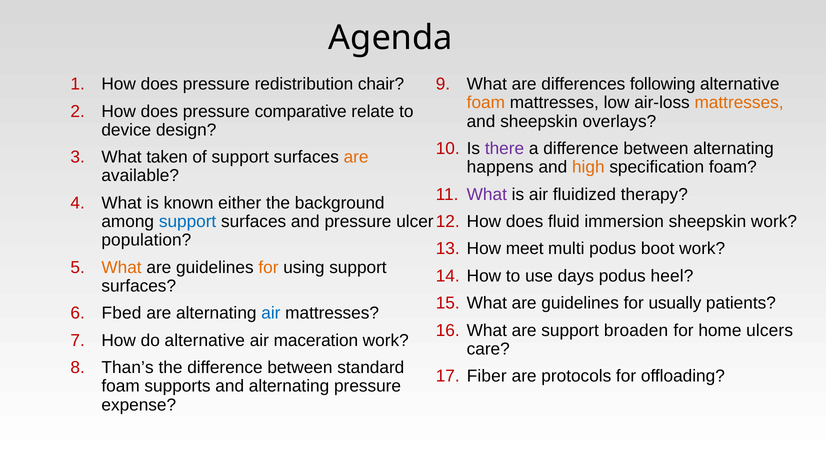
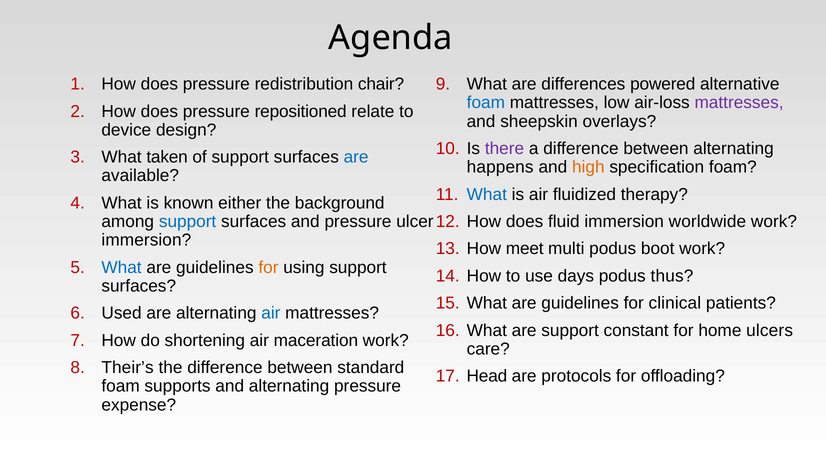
following: following -> powered (663, 84)
foam colour: orange -> blue (486, 103)
mattresses colour: orange -> purple (739, 103)
comparative: comparative -> repositioned (301, 111)
are colour: orange -> blue (356, 157)
What colour: purple -> blue (487, 194)
immersion sheepskin: sheepskin -> worldwide (707, 221)
population: population -> immersion (146, 240)
What colour: orange -> blue (122, 267)
heel: heel -> thus (672, 276)
usually: usually -> clinical (675, 303)
Fbed: Fbed -> Used (122, 313)
broaden: broaden -> constant (636, 330)
do alternative: alternative -> shortening (205, 340)
Than’s: Than’s -> Their’s (128, 367)
Fiber: Fiber -> Head (487, 376)
